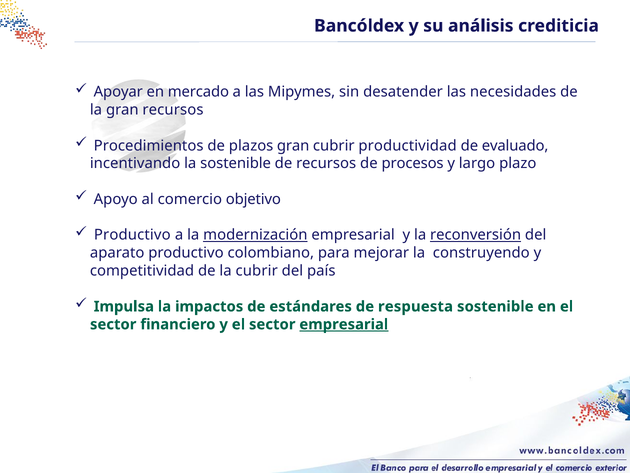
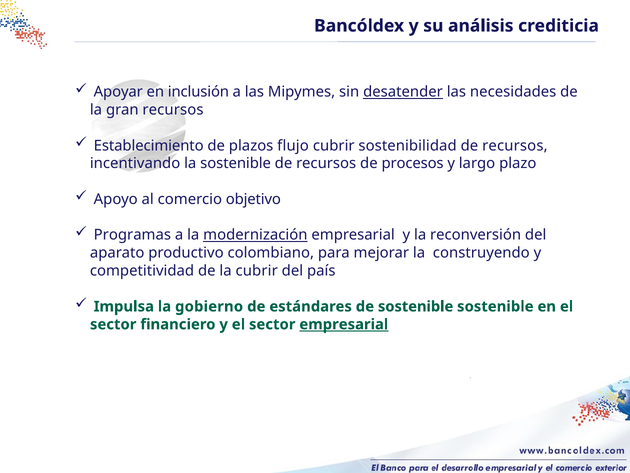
mercado: mercado -> inclusión (198, 92)
desatender underline: none -> present (403, 92)
Procedimientos: Procedimientos -> Establecimiento (149, 145)
plazos gran: gran -> flujo (293, 145)
productividad: productividad -> sostenibilidad (408, 145)
evaluado: evaluado -> recursos (515, 145)
Productivo: Productivo -> Programas (132, 235)
reconversión underline: present -> none (476, 235)
impactos: impactos -> gobierno (209, 306)
de respuesta: respuesta -> sostenible (416, 306)
